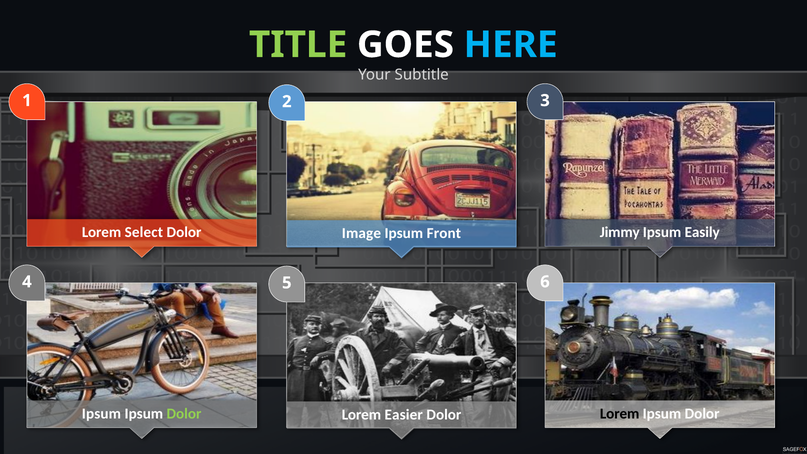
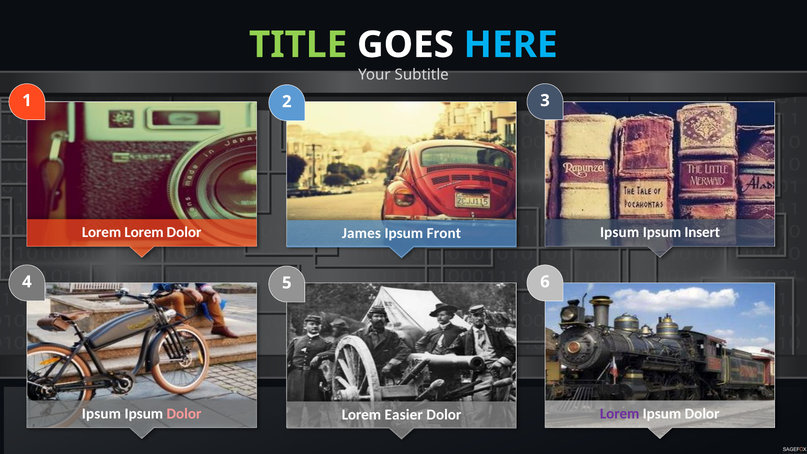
Lorem Select: Select -> Lorem (144, 232)
Jimmy: Jimmy -> Ipsum (620, 232)
Easily: Easily -> Insert (702, 232)
Image: Image -> James (361, 233)
Dolor colour: light green -> pink (184, 413)
Lorem colour: black -> purple (620, 413)
